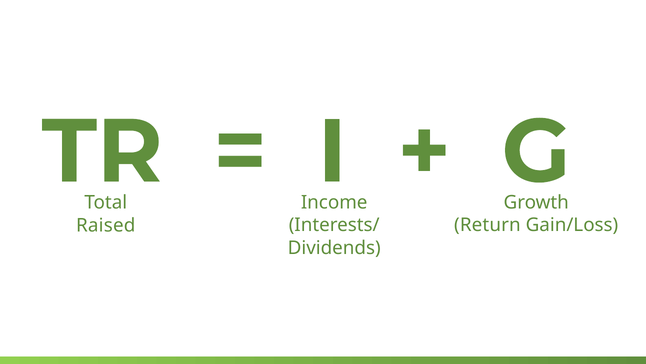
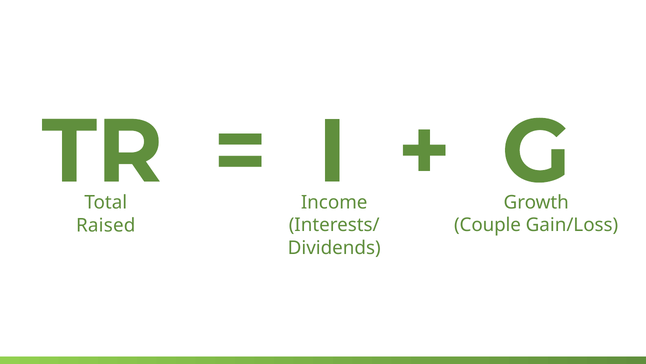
Return: Return -> Couple (488, 225)
